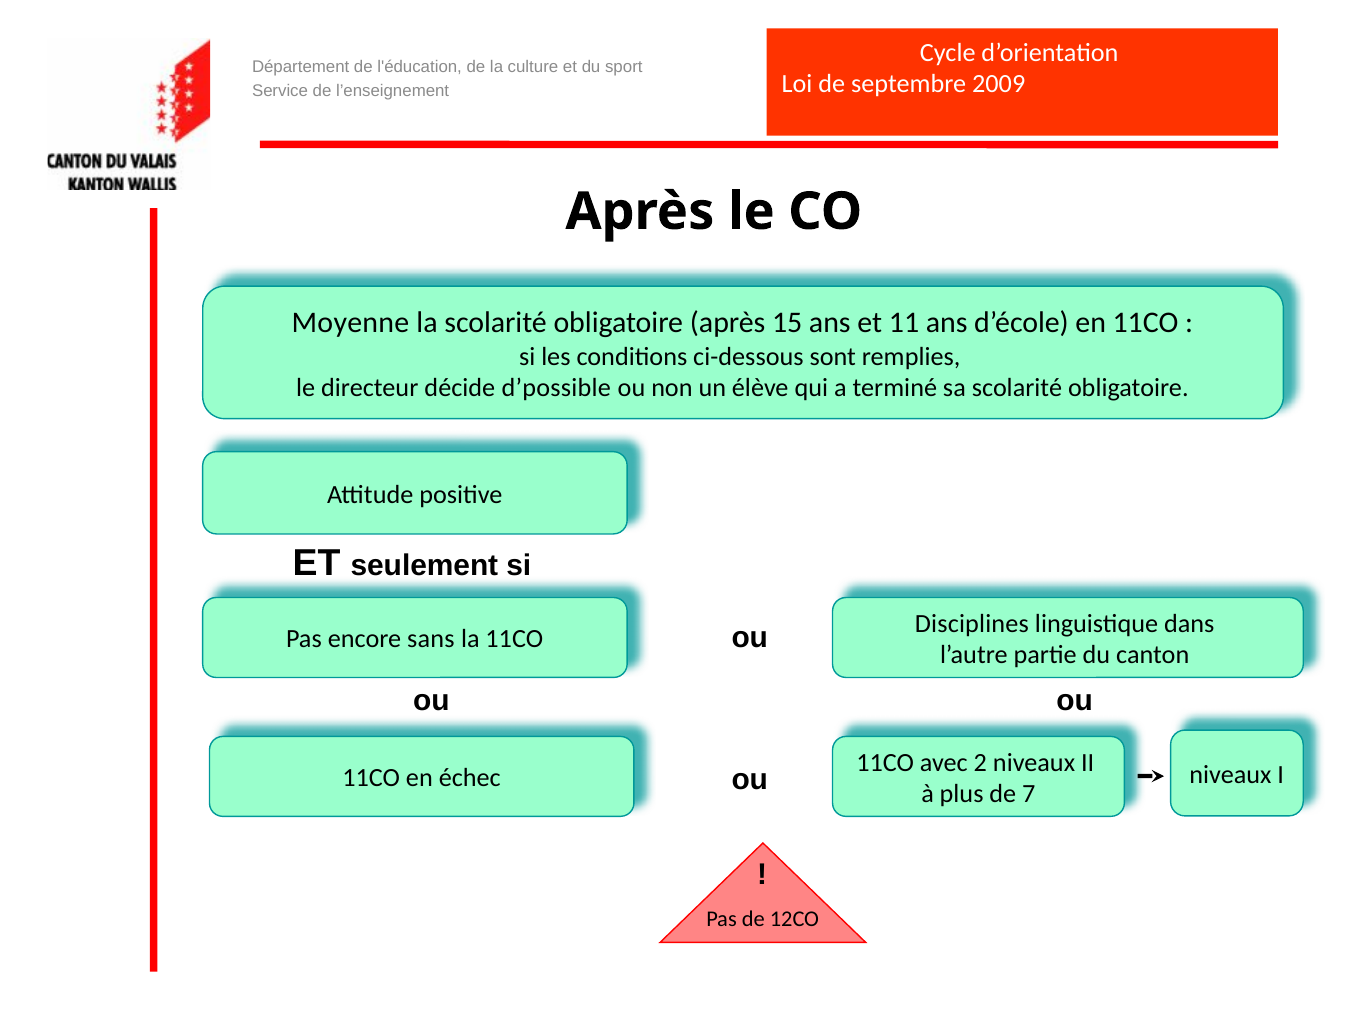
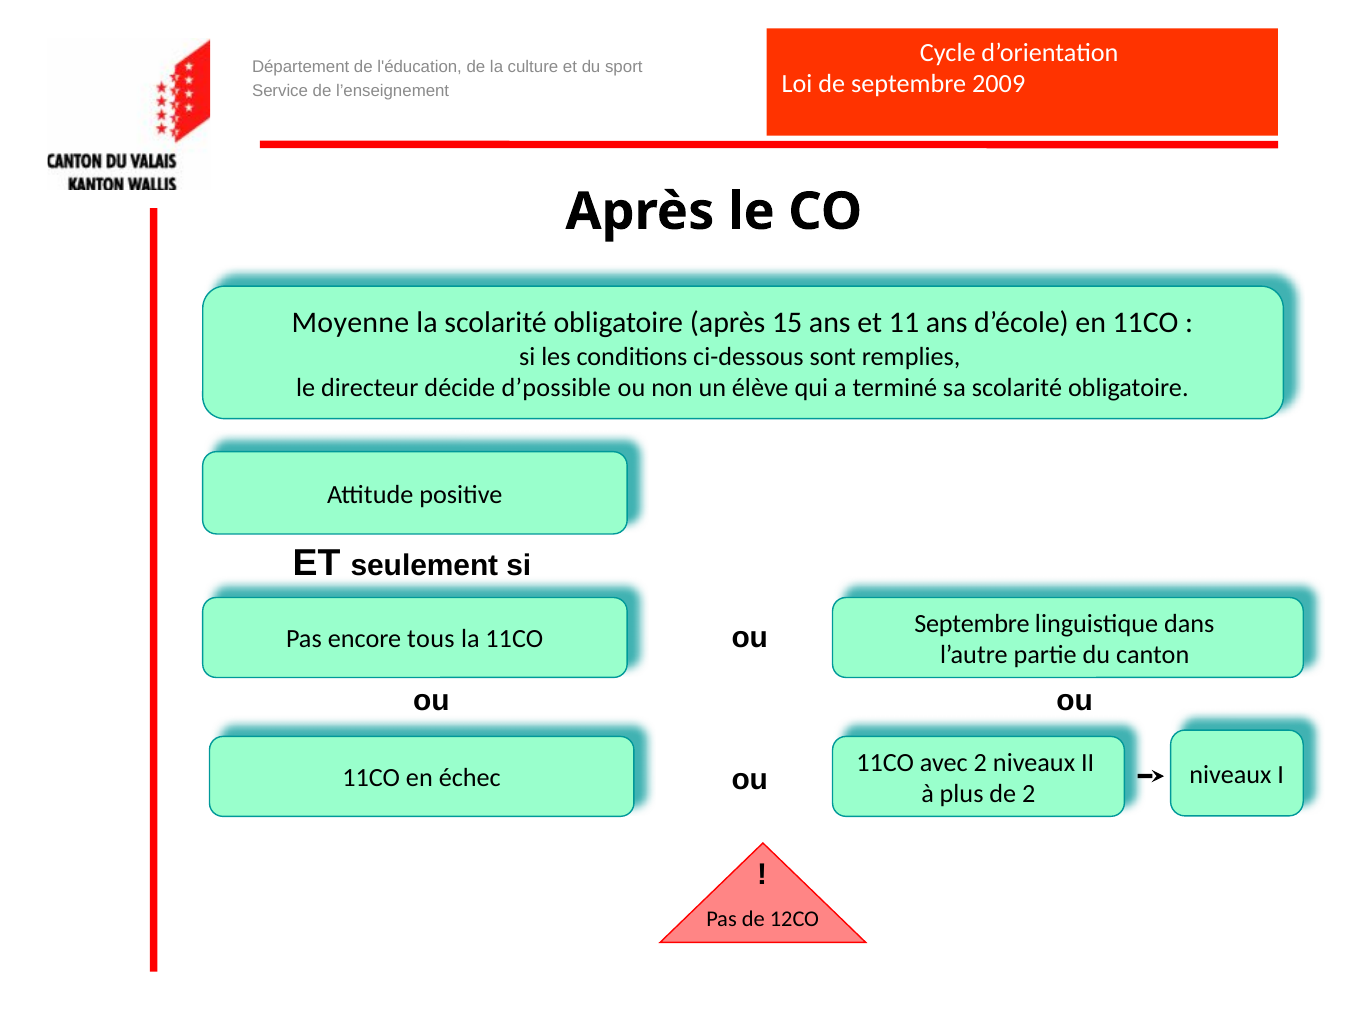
Disciplines: Disciplines -> Septembre (972, 624)
sans: sans -> tous (431, 639)
de 7: 7 -> 2 (1029, 794)
